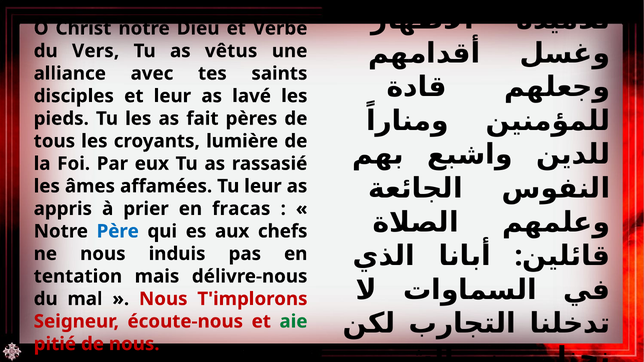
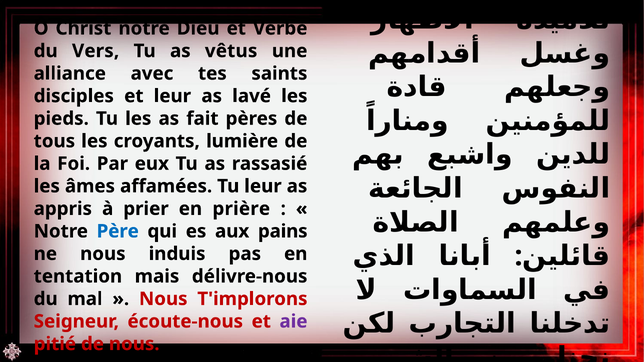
fracas: fracas -> prière (241, 209)
chefs: chefs -> pains (283, 231)
aie colour: green -> purple (293, 322)
